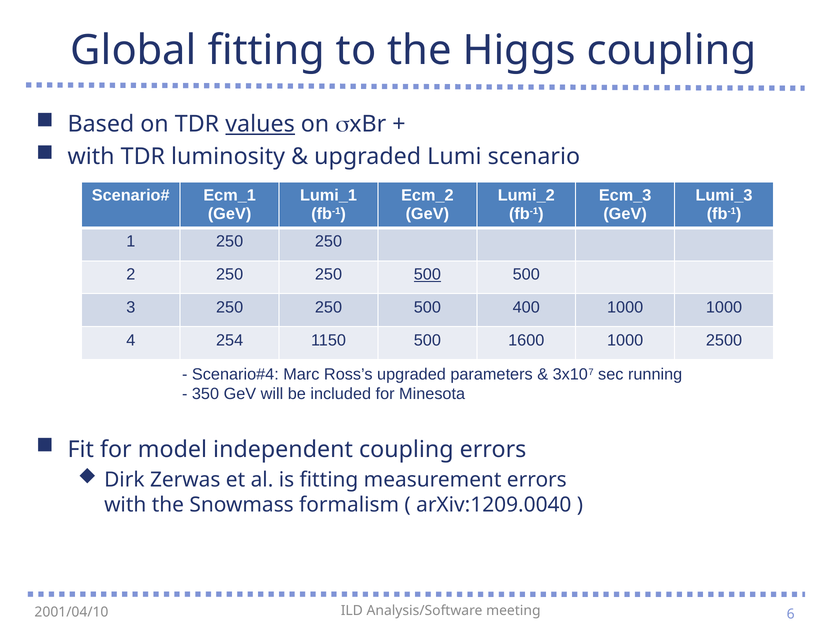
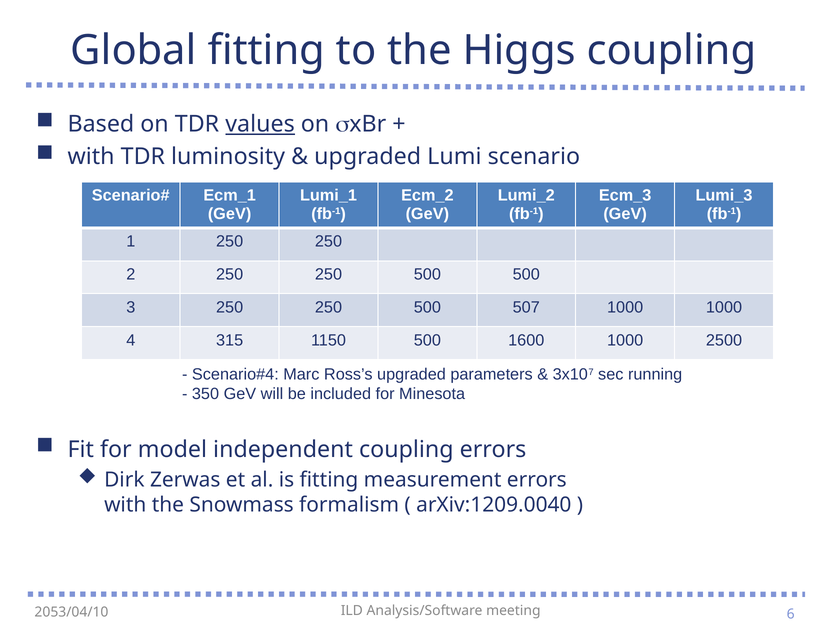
500 underline: present -> none (427, 274)
400: 400 -> 507 (526, 307)
254: 254 -> 315 (230, 340)
2001/04/10: 2001/04/10 -> 2053/04/10 (71, 612)
